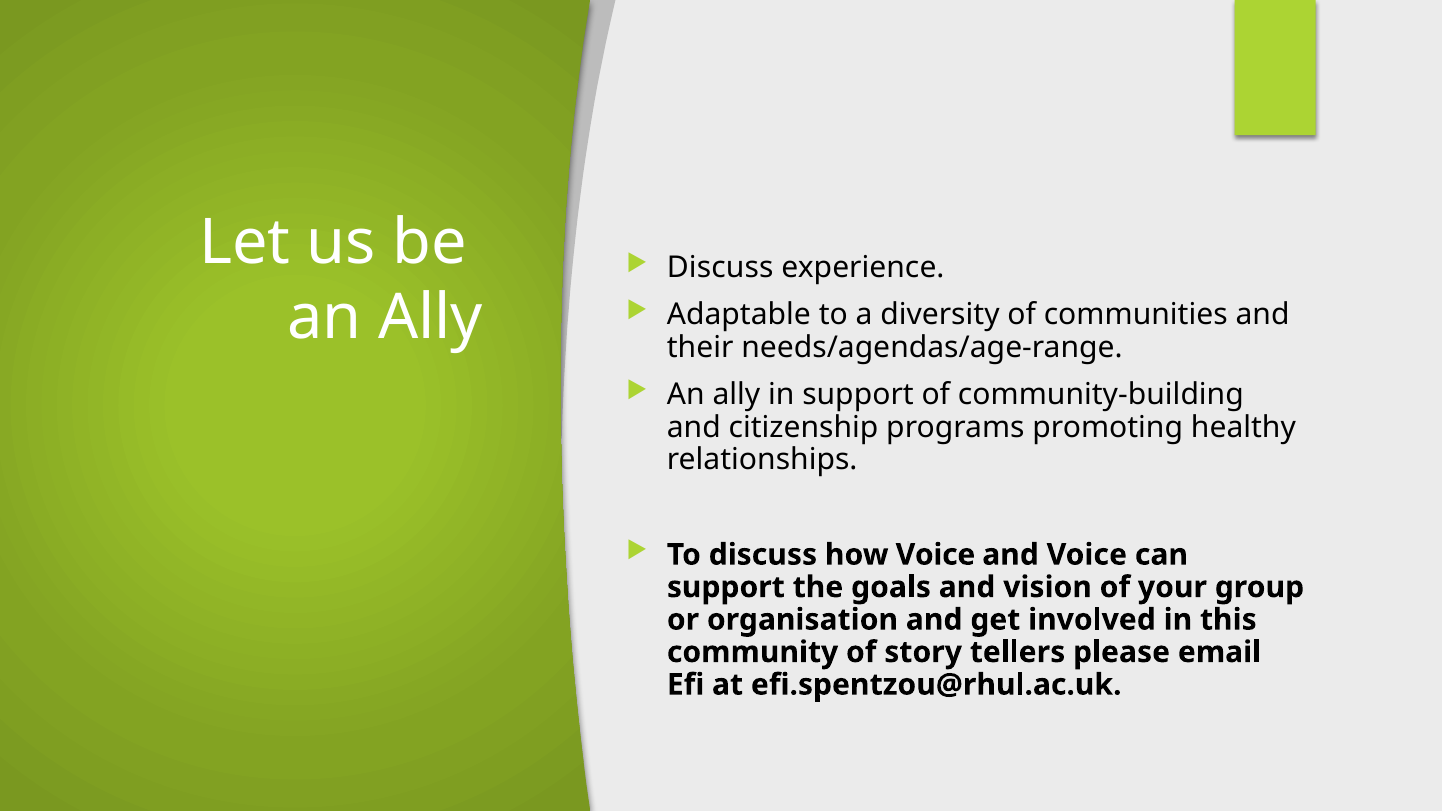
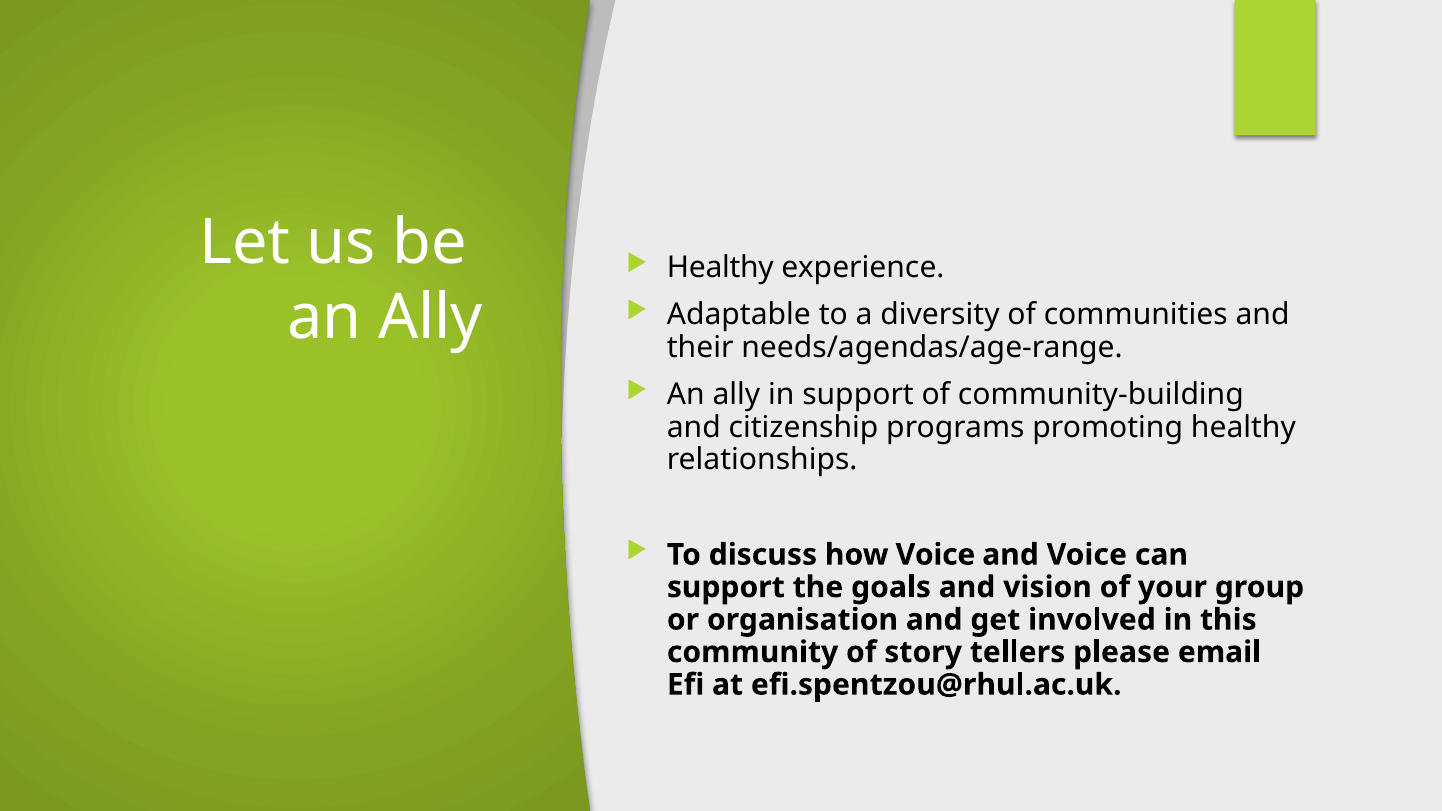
Discuss: Discuss -> Healthy (720, 267)
